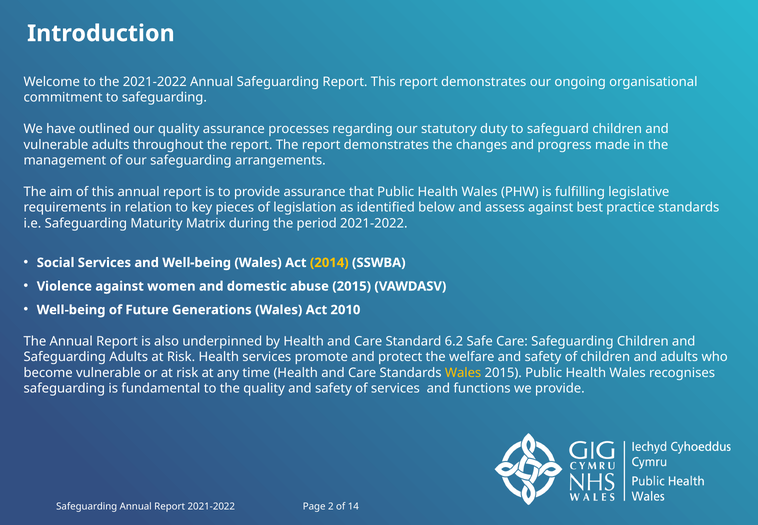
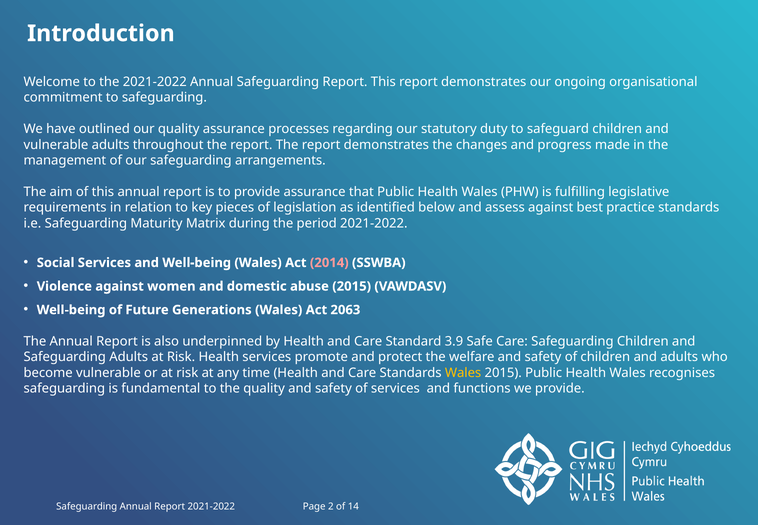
2014 colour: yellow -> pink (329, 263)
2010: 2010 -> 2063 (345, 310)
6.2: 6.2 -> 3.9 (454, 341)
